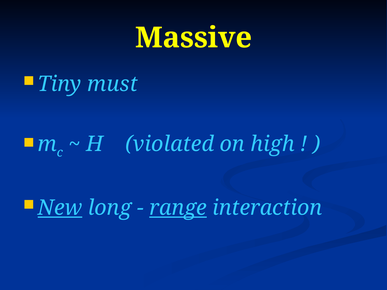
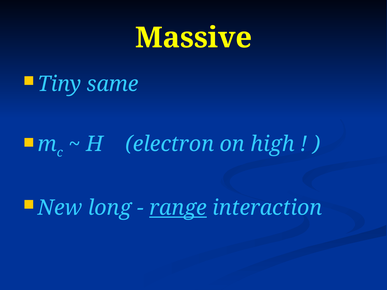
must: must -> same (113, 84)
violated: violated -> electron (170, 144)
New underline: present -> none (60, 208)
